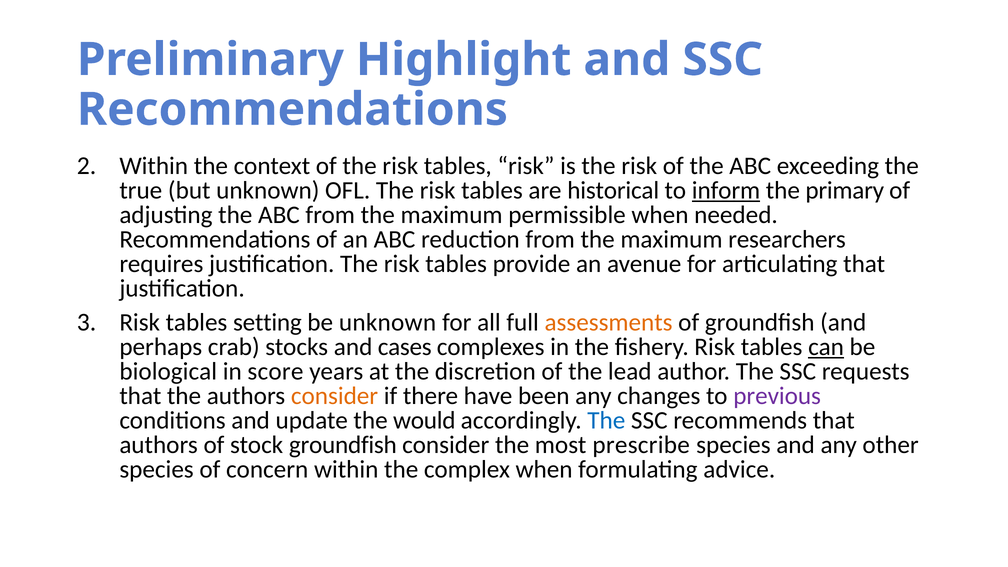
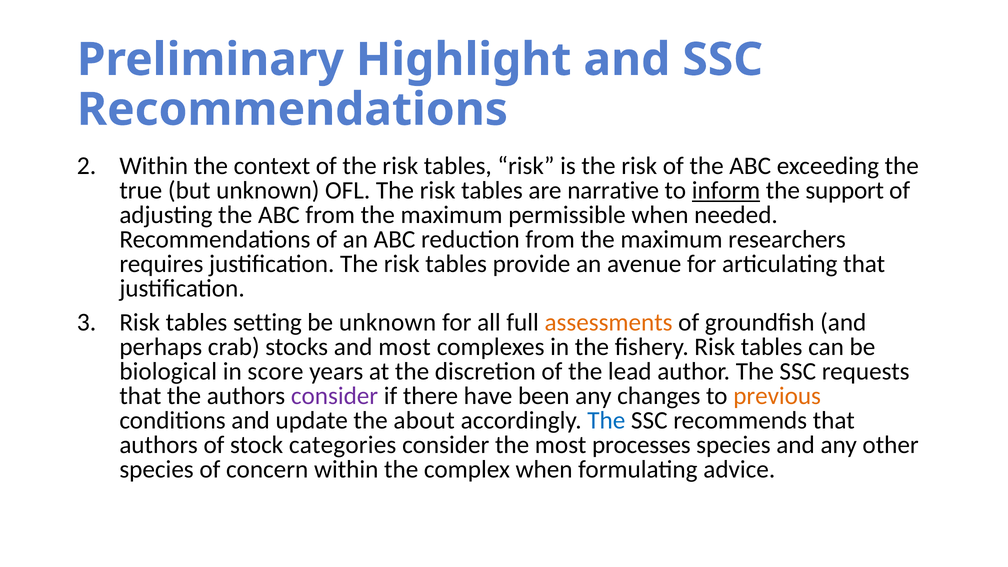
historical: historical -> narrative (613, 190)
primary: primary -> support (845, 190)
and cases: cases -> most (404, 347)
can underline: present -> none (826, 347)
consider colour: orange -> purple (335, 396)
previous colour: purple -> orange (777, 396)
would: would -> about (424, 420)
stock groundfish: groundfish -> categories (343, 445)
prescribe: prescribe -> processes (641, 445)
